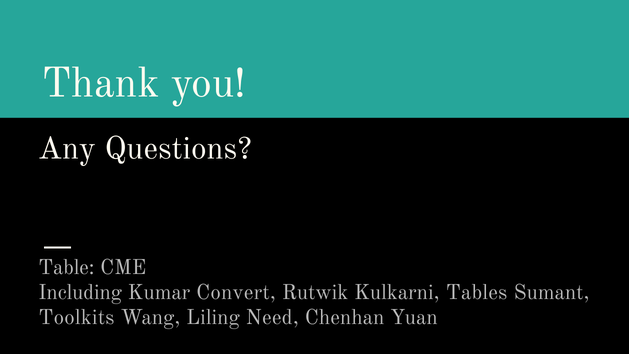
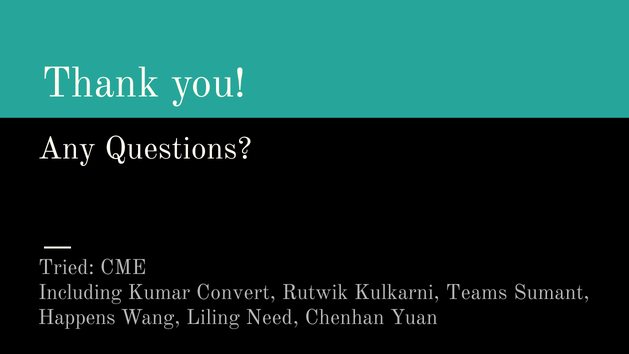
Table: Table -> Tried (66, 267)
Tables: Tables -> Teams (477, 292)
Toolkits: Toolkits -> Happens (77, 317)
